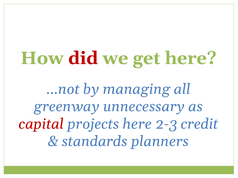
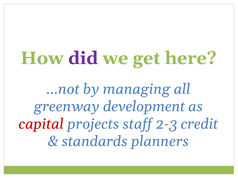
did colour: red -> purple (83, 58)
unnecessary: unnecessary -> development (144, 107)
projects here: here -> staff (137, 124)
